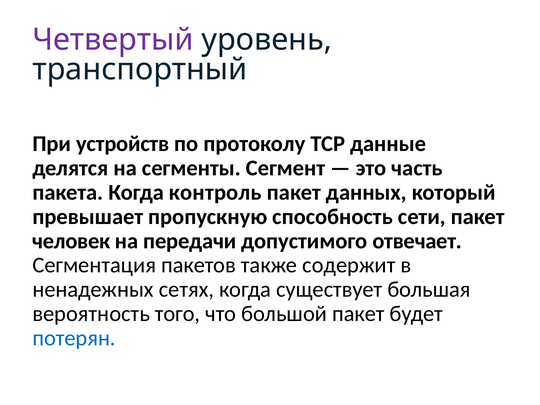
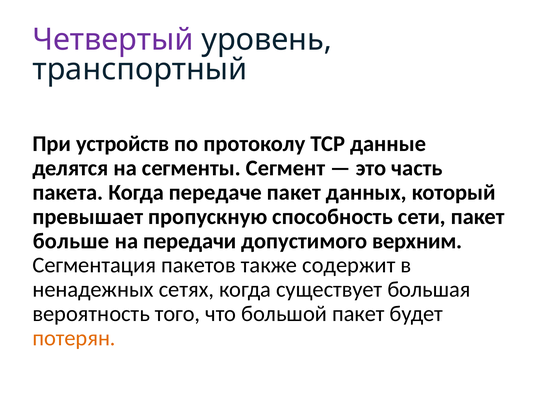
контроль: контроль -> передаче (215, 192)
человек: человек -> больше (71, 241)
отвечает: отвечает -> верхним (417, 241)
потерян colour: blue -> orange (74, 338)
